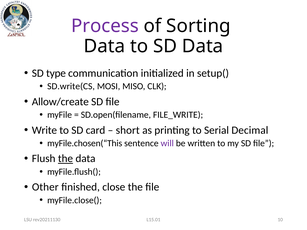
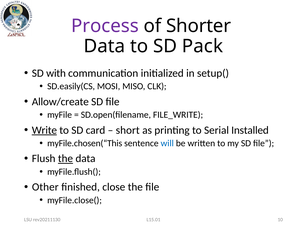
Sorting: Sorting -> Shorter (199, 26)
SD Data: Data -> Pack (202, 46)
type: type -> with (56, 73)
SD.write(CS: SD.write(CS -> SD.easily(CS (71, 86)
Write underline: none -> present (44, 130)
Decimal: Decimal -> Installed (250, 130)
will colour: purple -> blue (167, 143)
